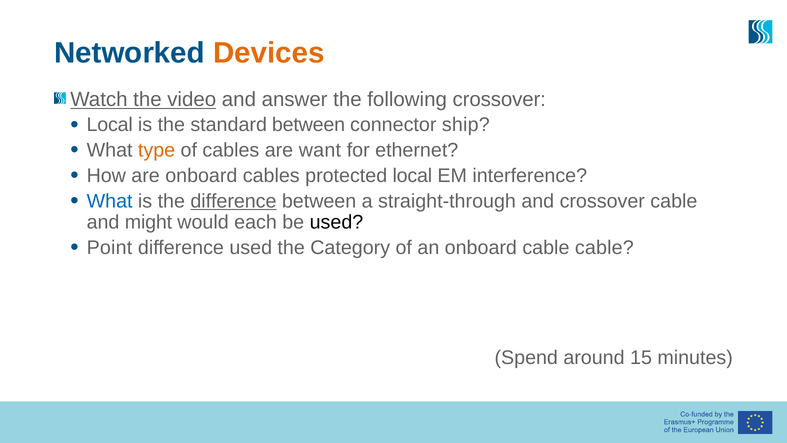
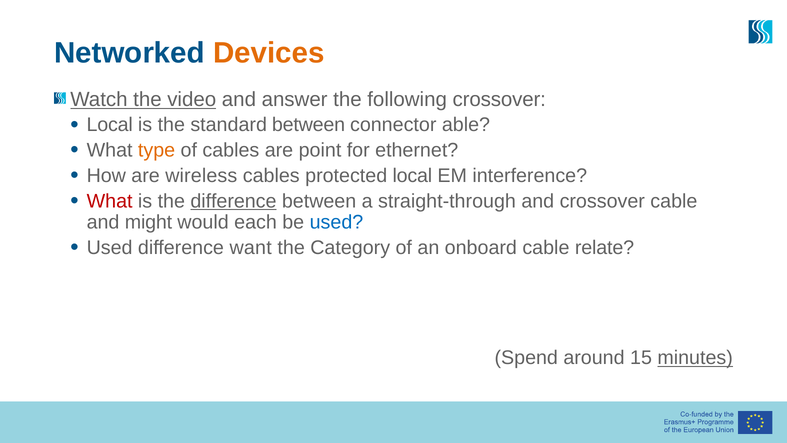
ship: ship -> able (466, 125)
want: want -> point (320, 150)
are onboard: onboard -> wireless (201, 176)
What colour: blue -> red (110, 201)
used colour: black -> blue (336, 222)
Point: Point -> Used (110, 247)
difference used: used -> want (251, 247)
cable cable: cable -> relate (605, 247)
minutes underline: none -> present (695, 358)
